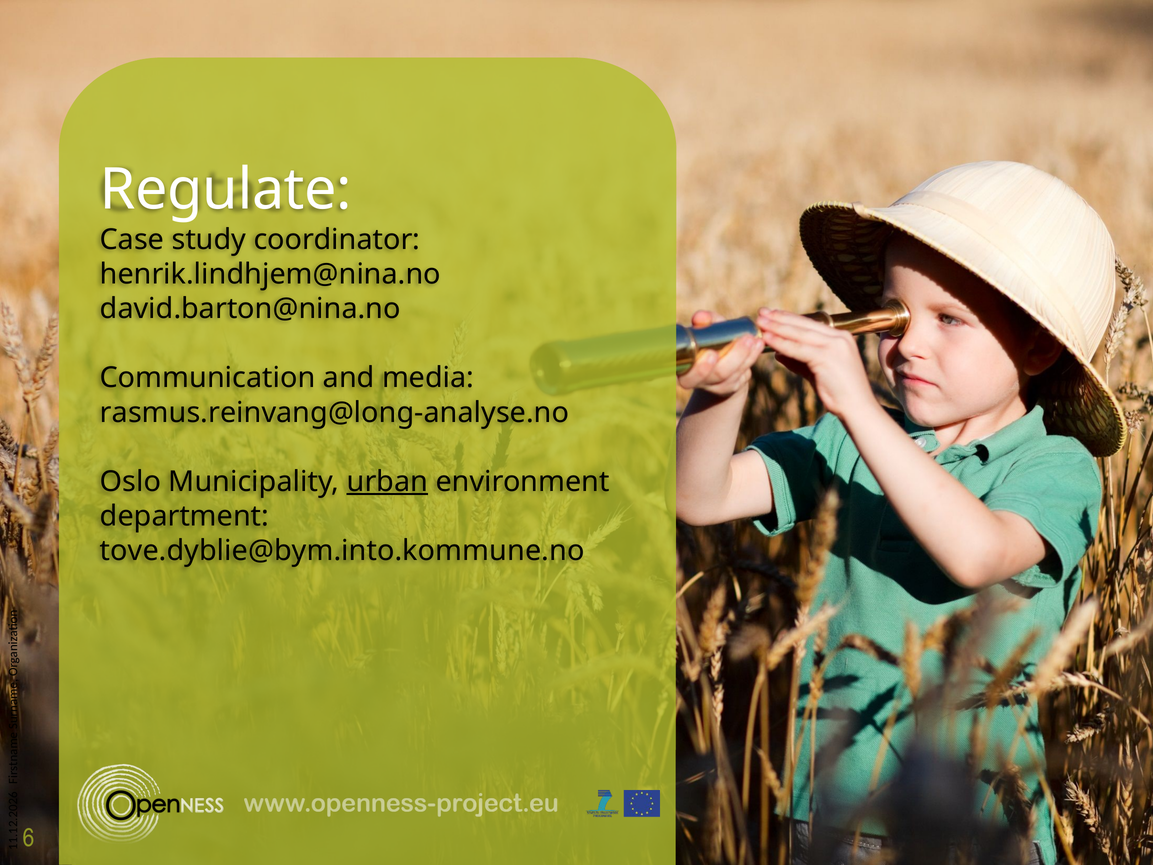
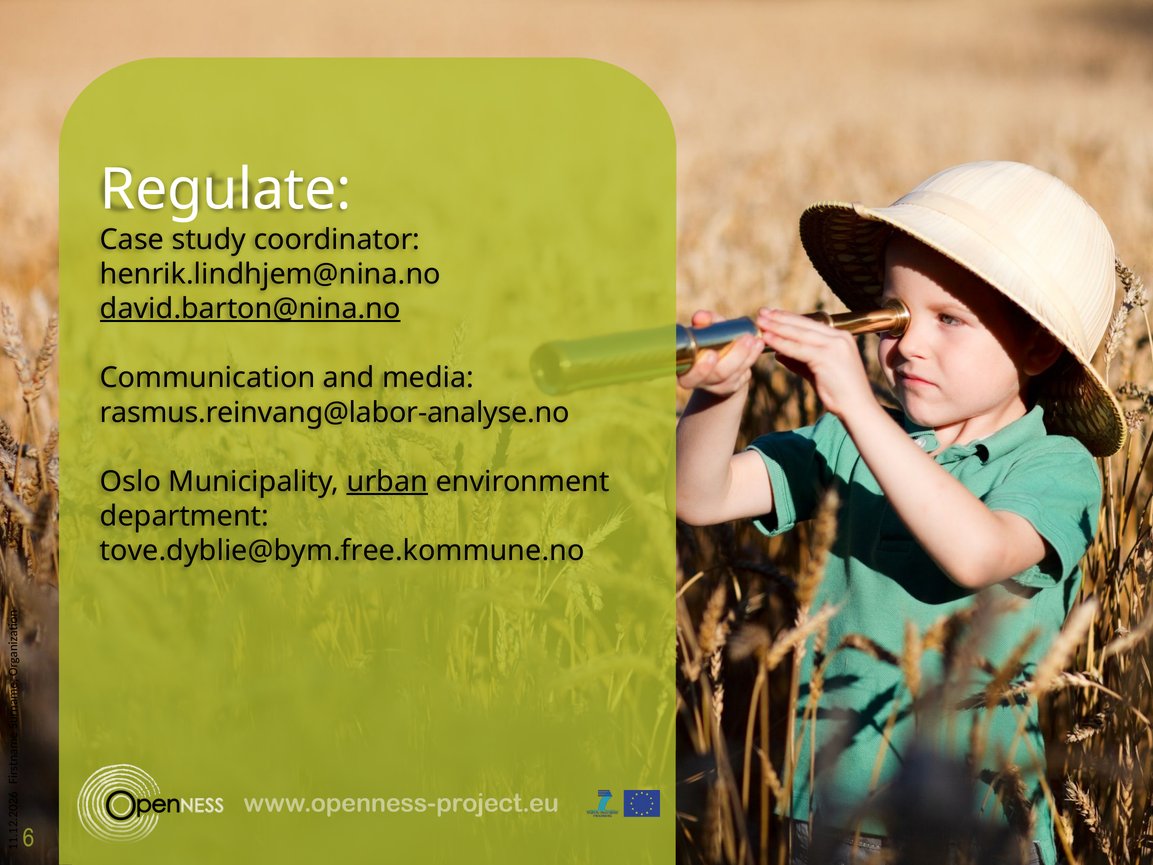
david.barton@nina.no underline: none -> present (250, 309)
rasmus.reinvang@long-analyse.no: rasmus.reinvang@long-analyse.no -> rasmus.reinvang@labor-analyse.no (335, 412)
tove.dyblie@bym.into.kommune.no: tove.dyblie@bym.into.kommune.no -> tove.dyblie@bym.free.kommune.no (342, 551)
